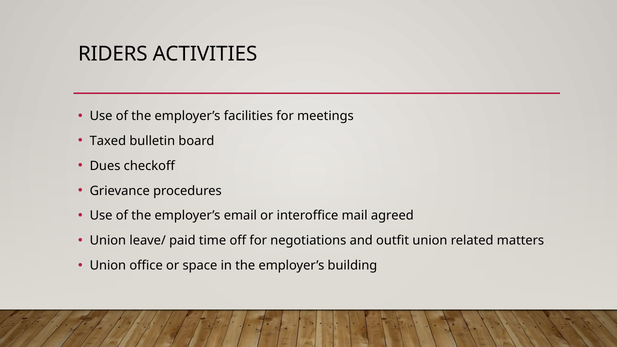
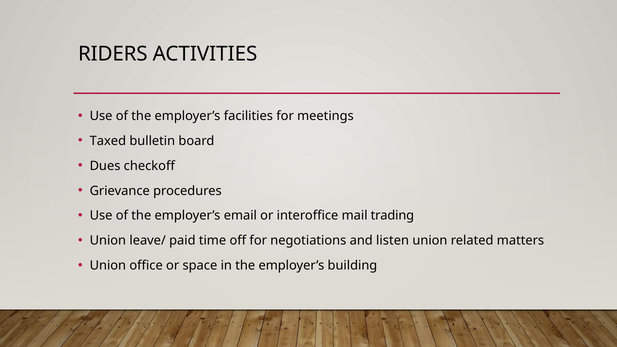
agreed: agreed -> trading (392, 216)
outfit: outfit -> listen (393, 241)
